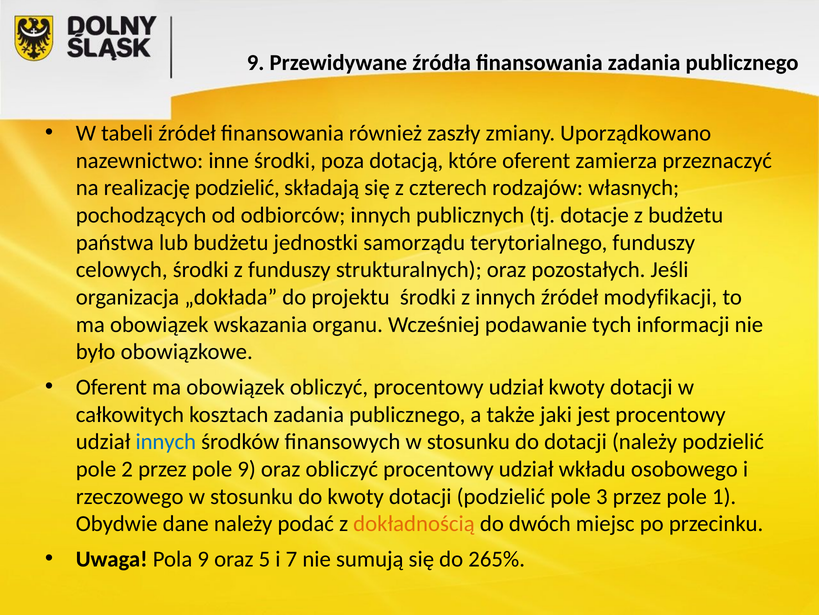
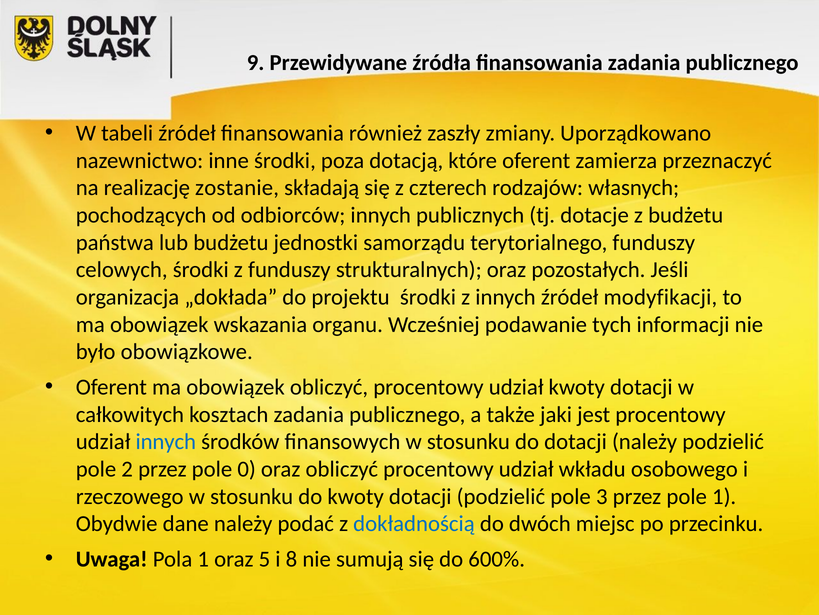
realizację podzielić: podzielić -> zostanie (237, 188)
pole 9: 9 -> 0 (247, 469)
dokładnością colour: orange -> blue (414, 523)
Pola 9: 9 -> 1 (203, 559)
7: 7 -> 8 (291, 559)
265%: 265% -> 600% (497, 559)
